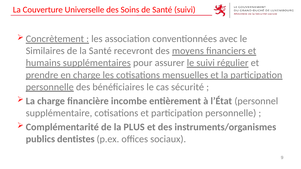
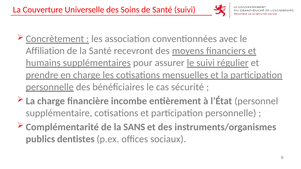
Similaires: Similaires -> Affiliation (45, 51)
PLUS: PLUS -> SANS (134, 127)
